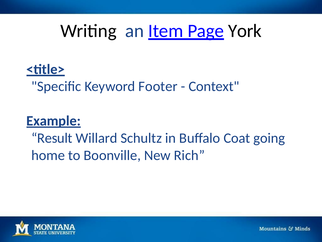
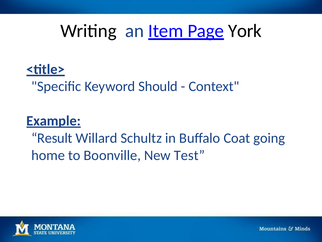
Footer: Footer -> Should (158, 86)
Rich: Rich -> Test (189, 155)
